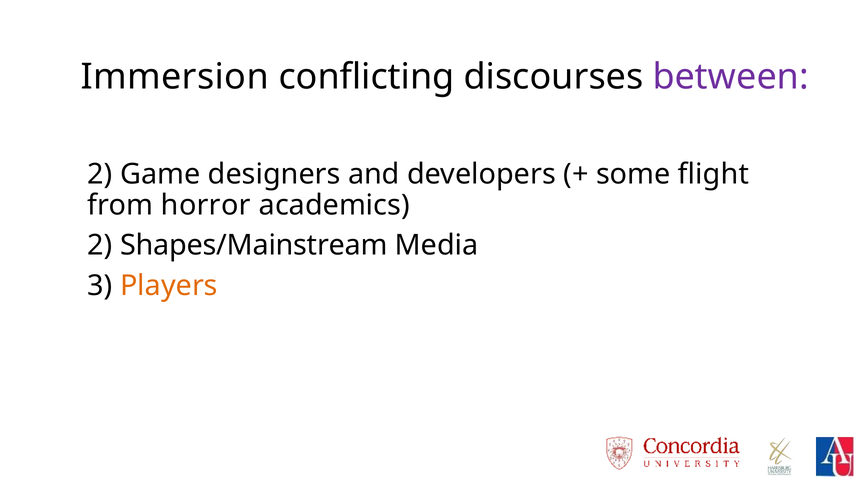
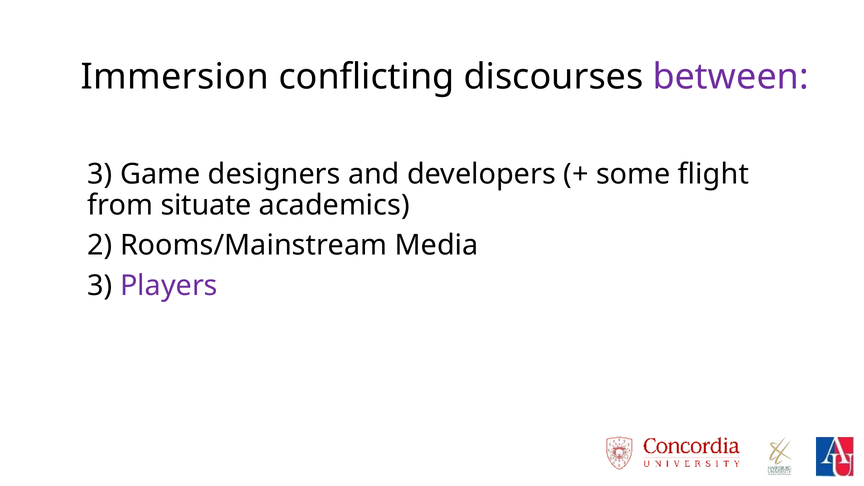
2: 2 -> 3 (100, 174)
horror: horror -> situate (206, 205)
Shapes/Mainstream: Shapes/Mainstream -> Rooms/Mainstream (254, 245)
Players colour: orange -> purple (169, 286)
